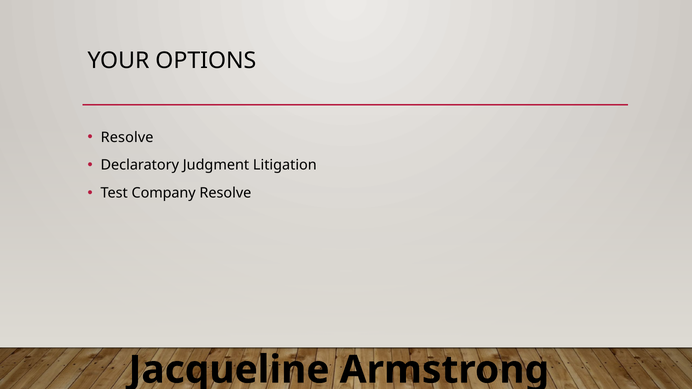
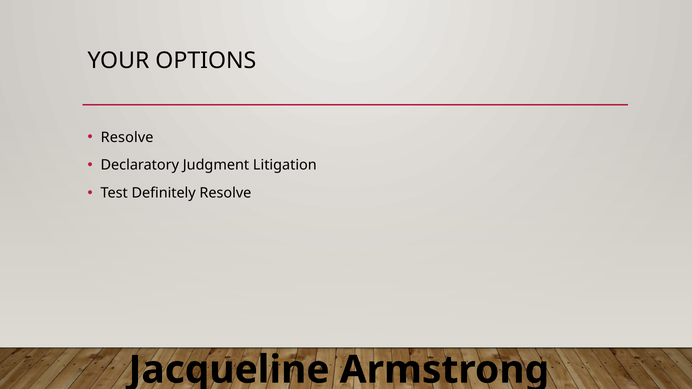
Company: Company -> Definitely (164, 193)
